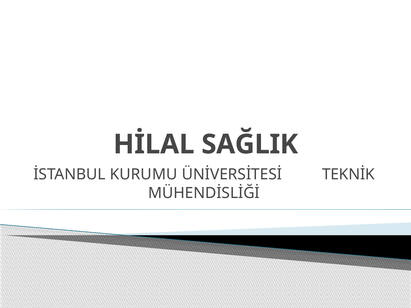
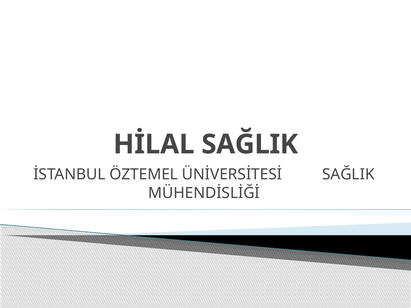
KURUMU: KURUMU -> ÖZTEMEL (144, 175)
ÜNİVERSİTESİ TEKNİK: TEKNİK -> SAĞLIK (348, 175)
